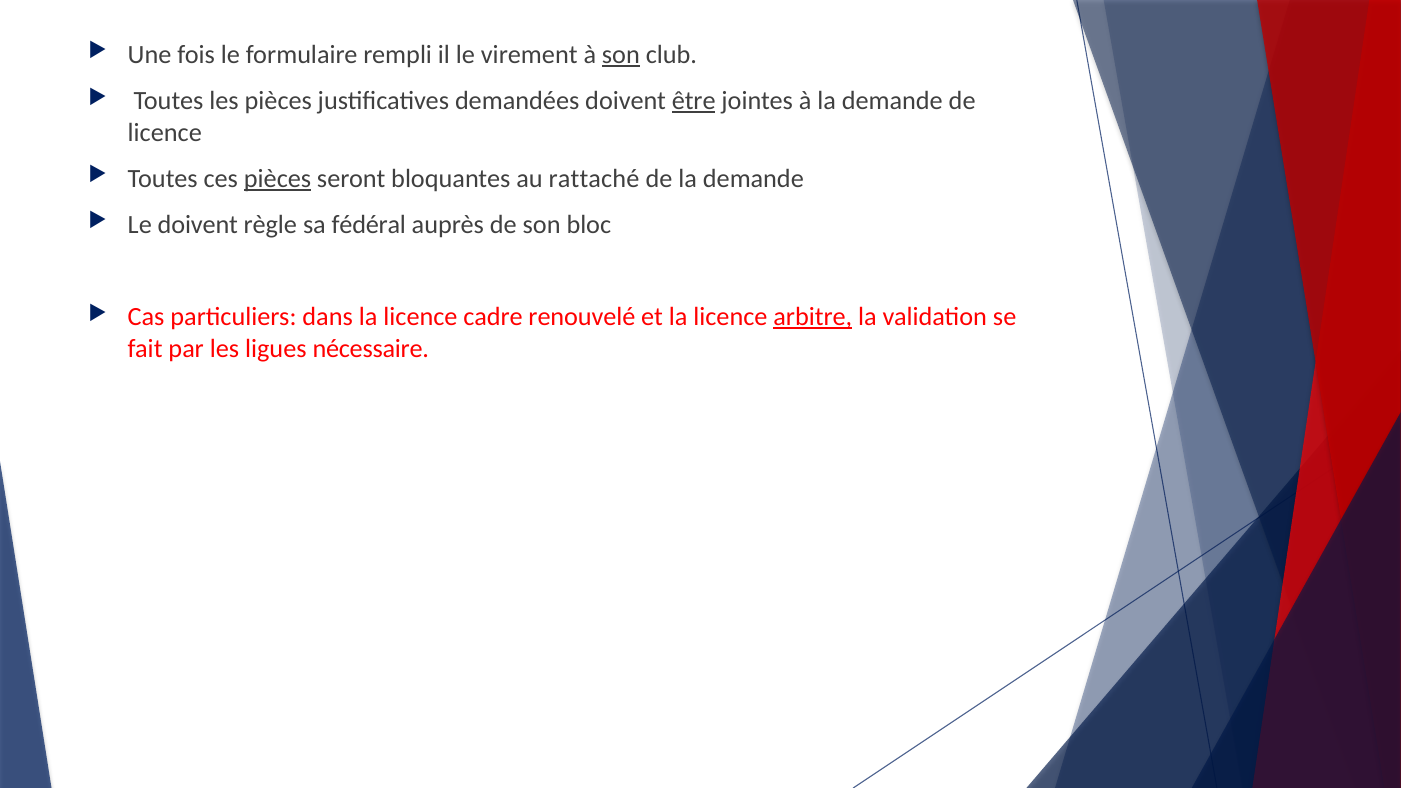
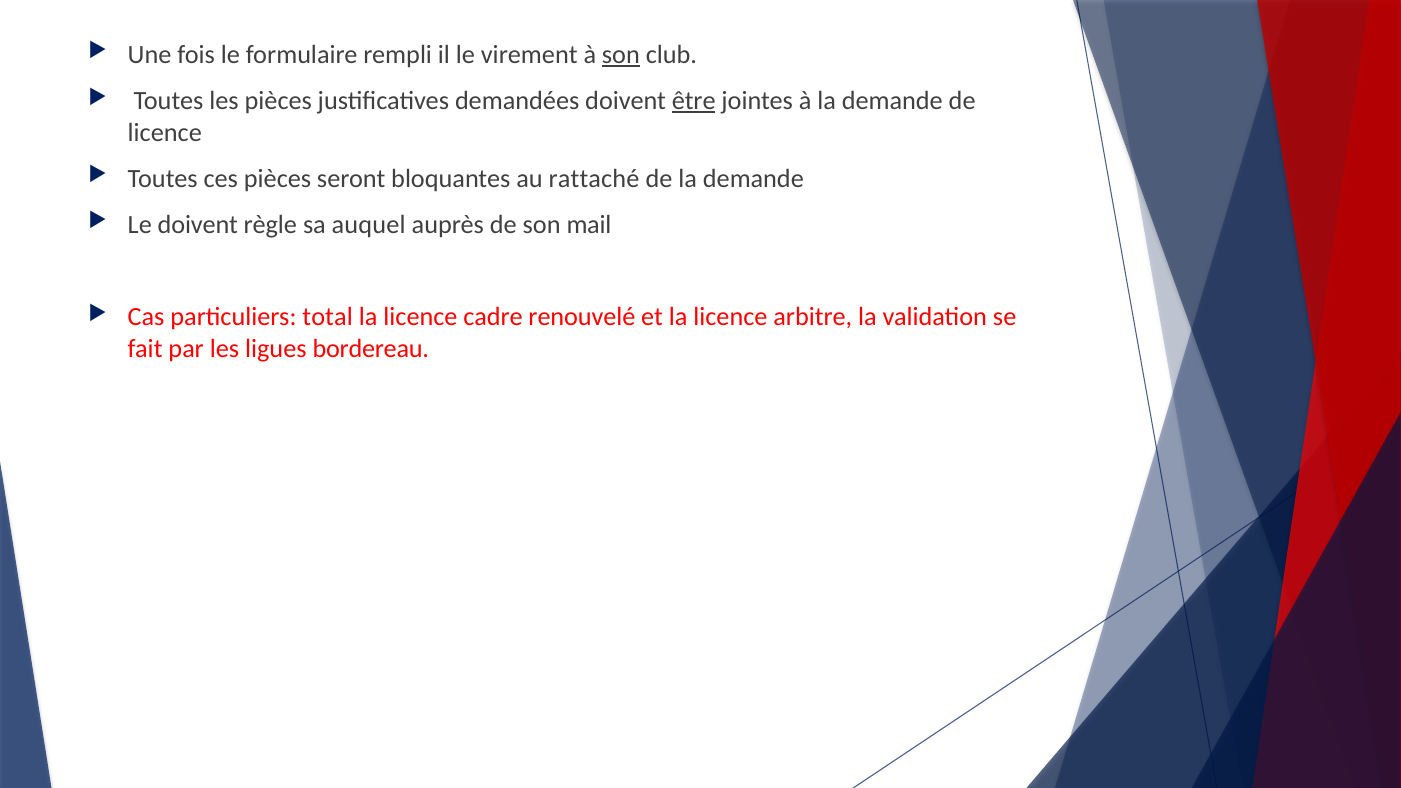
pièces underline: present -> none (278, 179)
fédéral: fédéral -> auquel (369, 225)
bloc: bloc -> mail (589, 225)
dans: dans -> total (328, 317)
arbitre underline: present -> none (813, 317)
nécessaire: nécessaire -> bordereau (371, 348)
